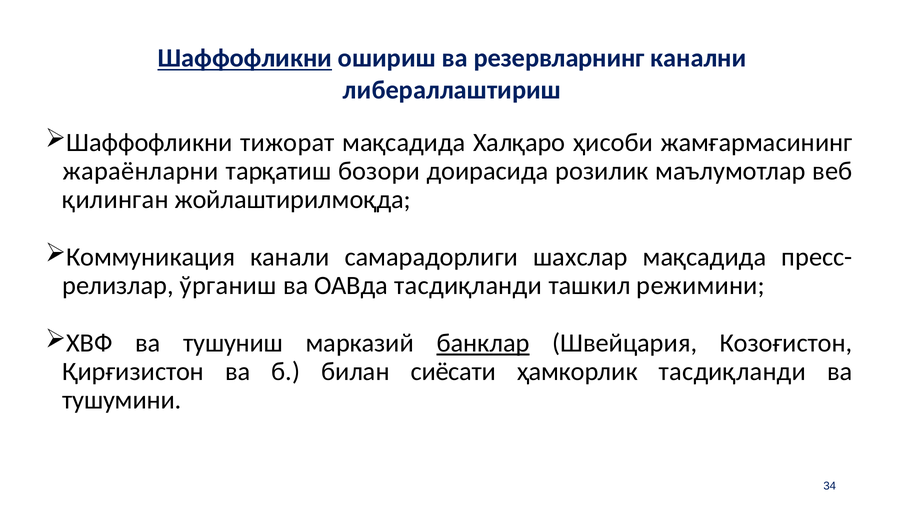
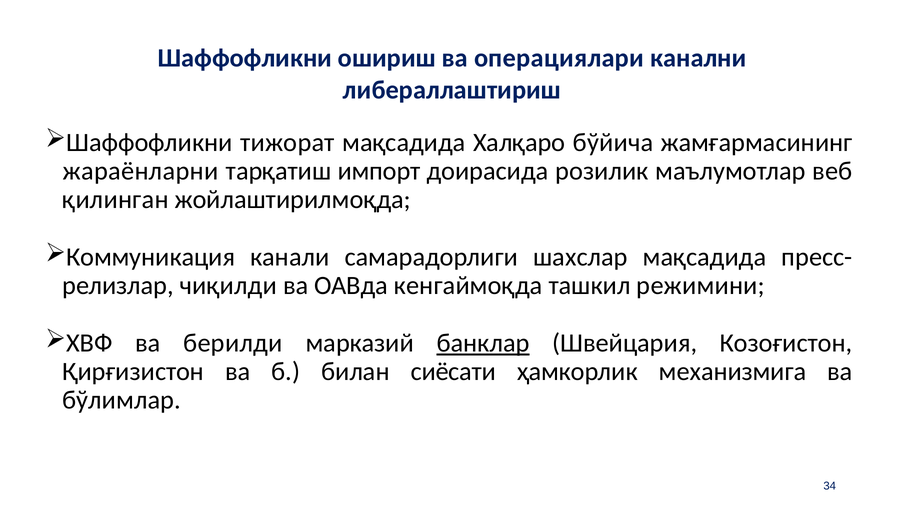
Шаффофликни underline: present -> none (245, 58)
резервларнинг: резервларнинг -> операциялари (559, 58)
ҳисоби: ҳисоби -> бўйича (613, 143)
бозори: бозори -> импорт (379, 171)
ўрганиш: ўрганиш -> чиқилди (228, 286)
ОАВда тасдиқланди: тасдиқланди -> кенгаймоқда (468, 286)
тушуниш: тушуниш -> берилди (233, 343)
ҳамкорлик тасдиқланди: тасдиқланди -> меxанизмига (733, 372)
тушумини: тушумини -> бўлимлар (122, 400)
